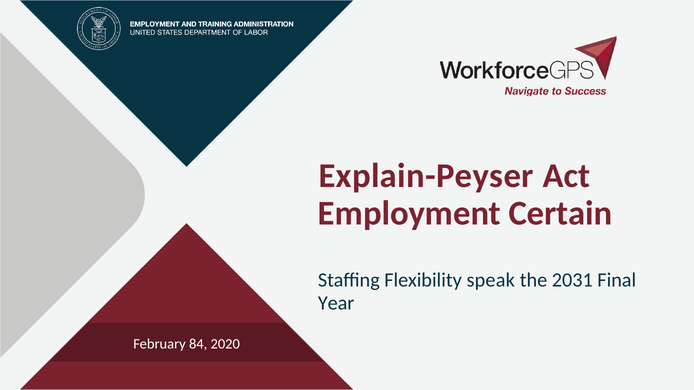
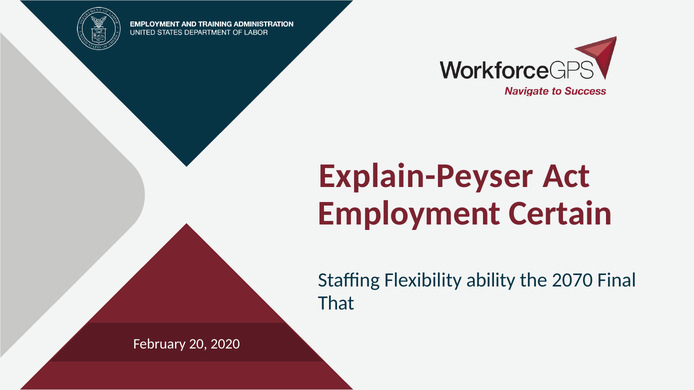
speak: speak -> ability (491, 280)
2031: 2031 -> 2070 (572, 280)
Year: Year -> That (336, 304)
84: 84 -> 20 (198, 344)
